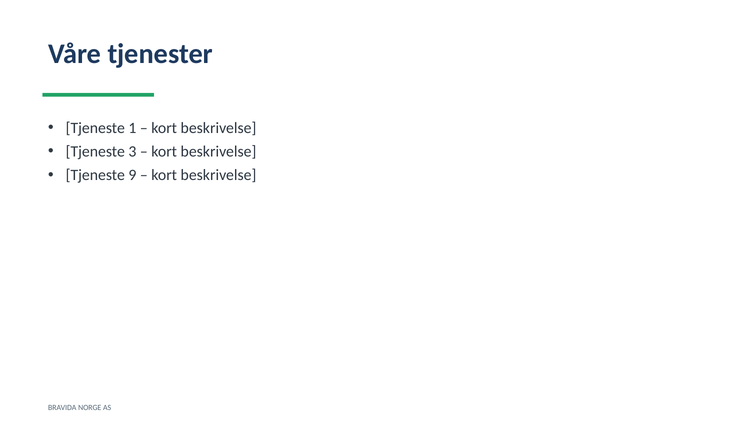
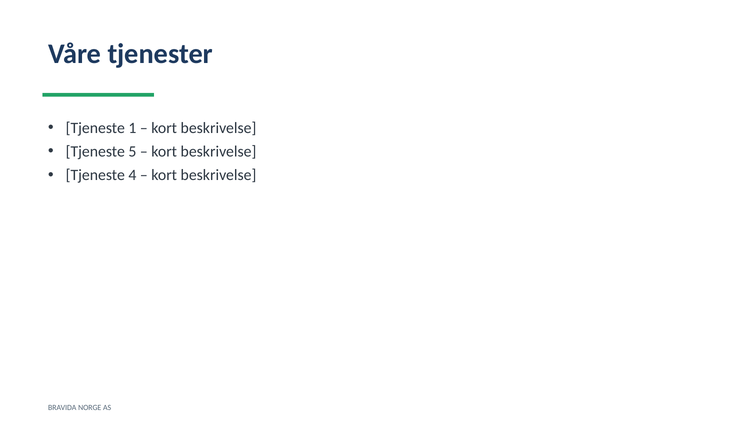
3: 3 -> 5 (132, 151)
9: 9 -> 4 (132, 175)
